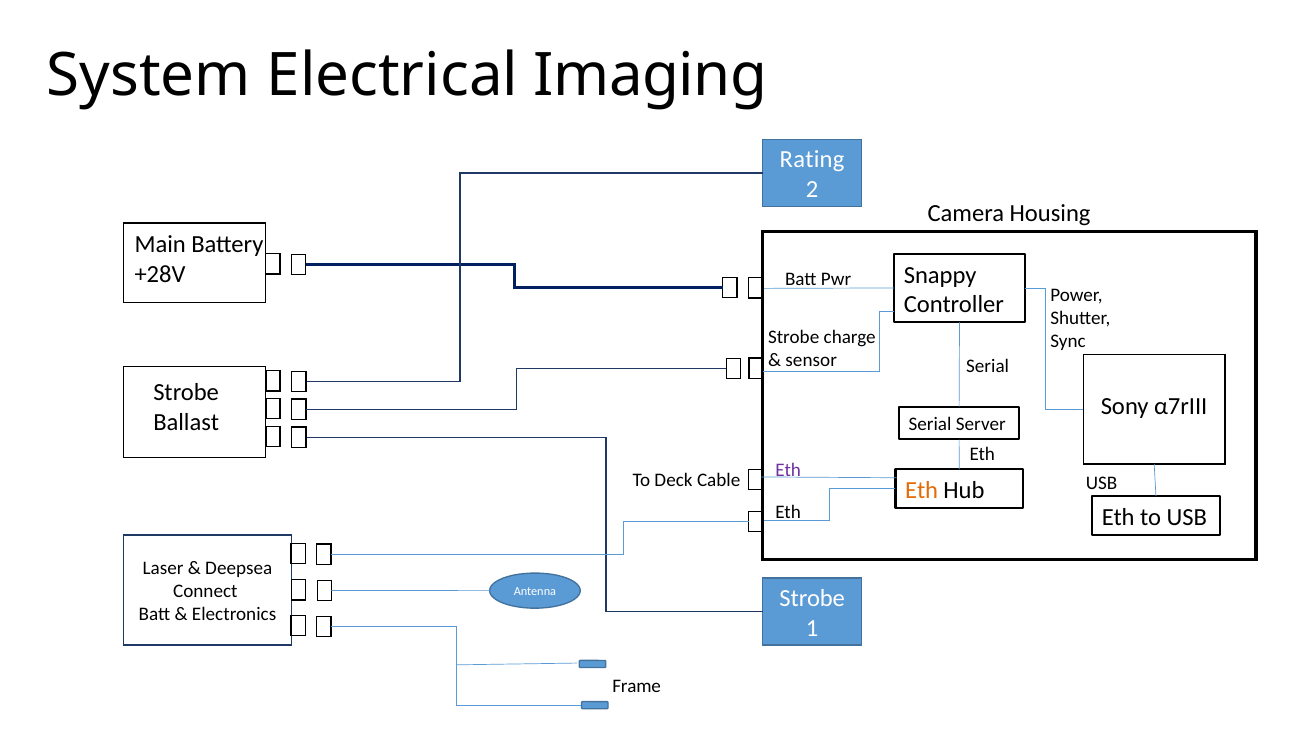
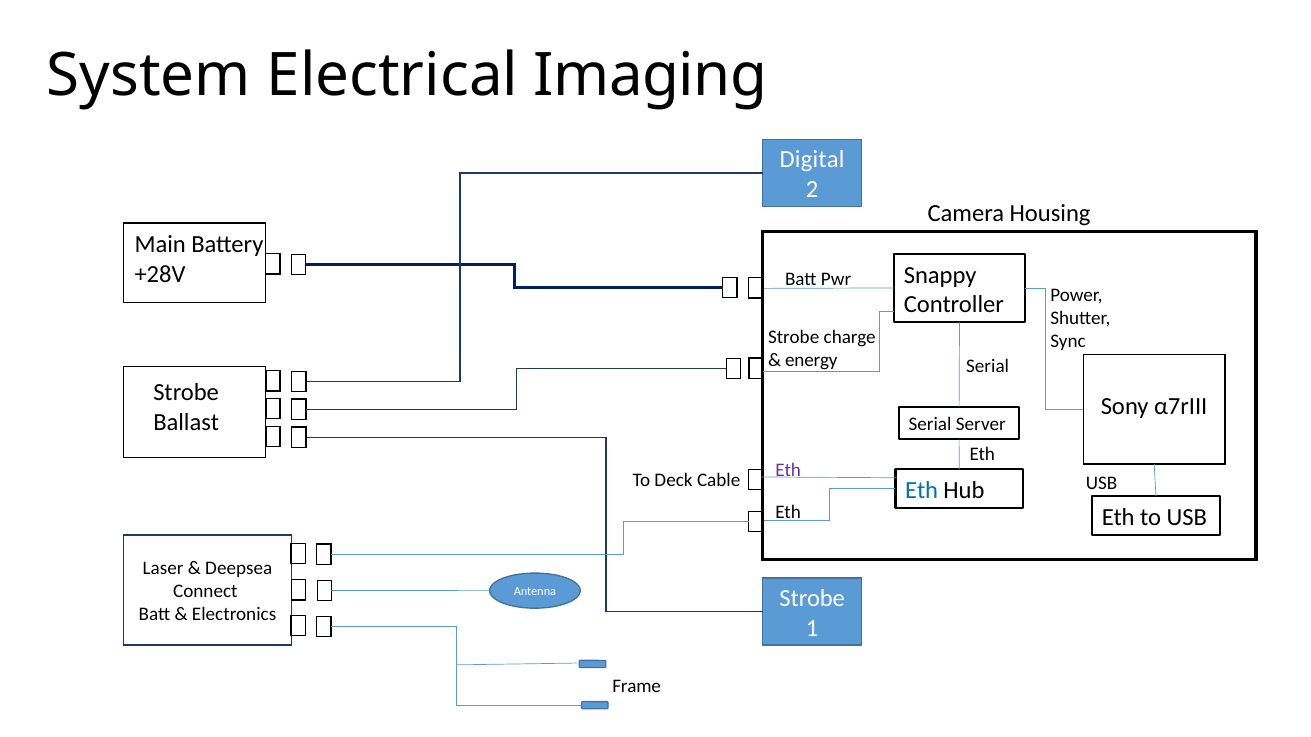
Rating: Rating -> Digital (812, 160)
sensor: sensor -> energy (811, 360)
Eth colour: orange -> blue (922, 491)
